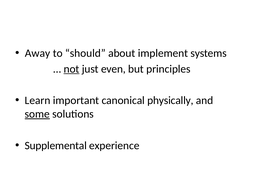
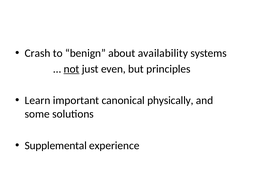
Away: Away -> Crash (38, 53)
should: should -> benign (85, 53)
implement: implement -> availability (163, 53)
some underline: present -> none (37, 114)
